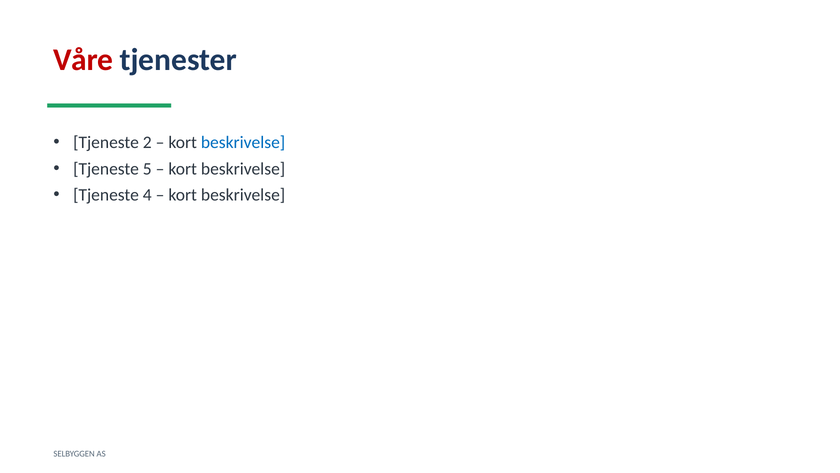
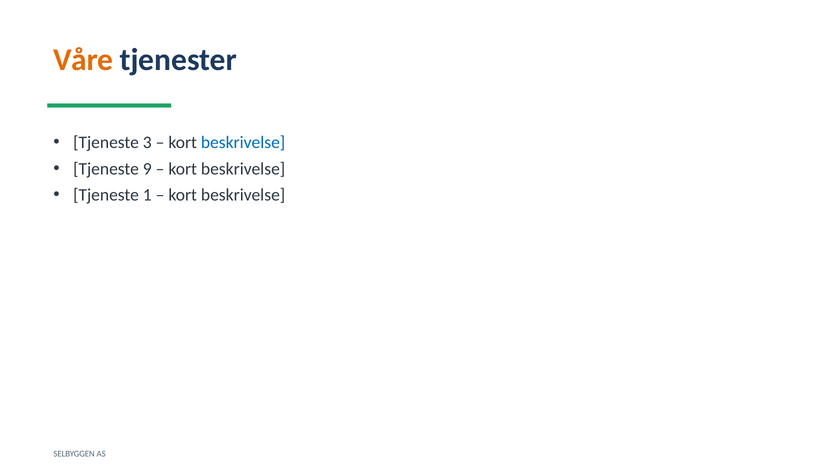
Våre colour: red -> orange (83, 60)
2: 2 -> 3 (147, 142)
5: 5 -> 9 (147, 169)
4: 4 -> 1 (147, 195)
